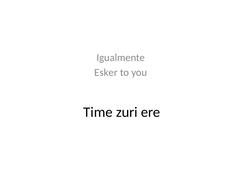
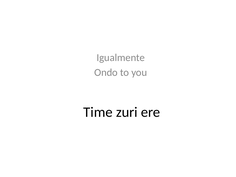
Esker: Esker -> Ondo (106, 72)
